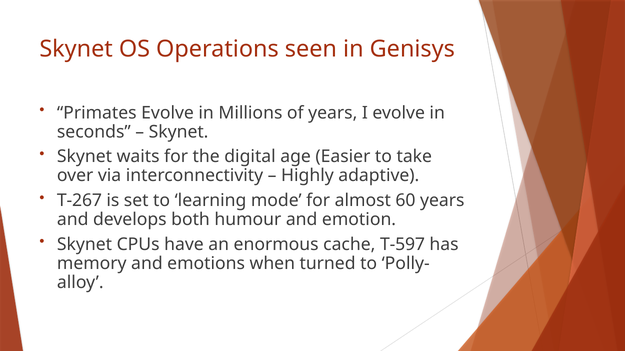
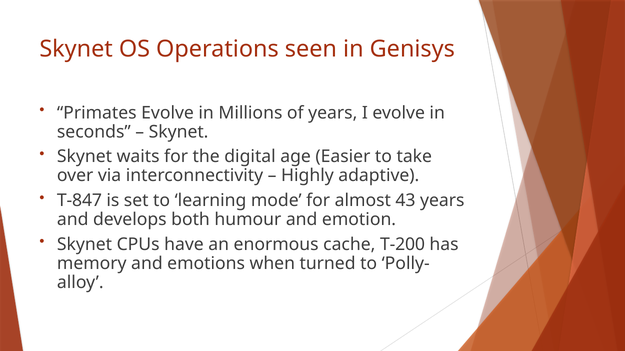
T-267: T-267 -> T-847 (79, 201)
60: 60 -> 43 (405, 201)
T-597: T-597 -> T-200 (403, 245)
